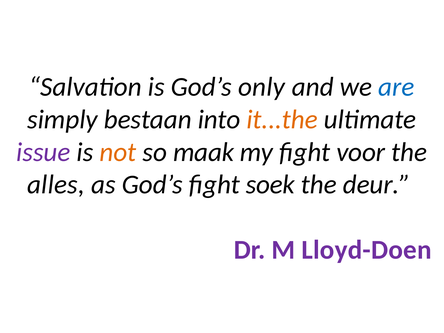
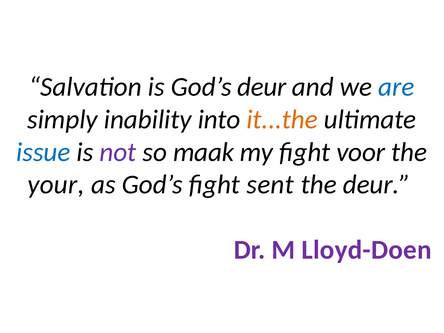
God’s only: only -> deur (262, 87)
bestaan: bestaan -> inability (148, 120)
issue colour: purple -> blue (43, 152)
not colour: orange -> purple (118, 152)
alles: alles -> your (56, 185)
soek: soek -> sent (270, 185)
